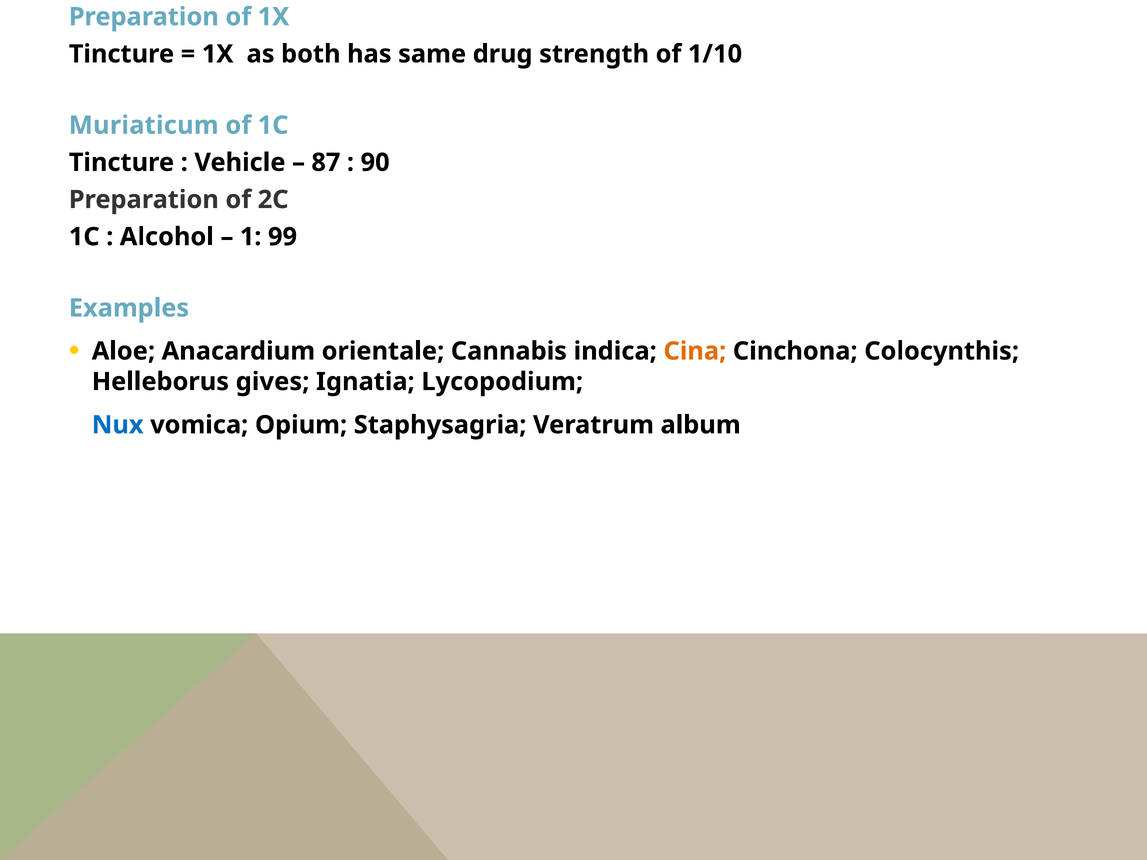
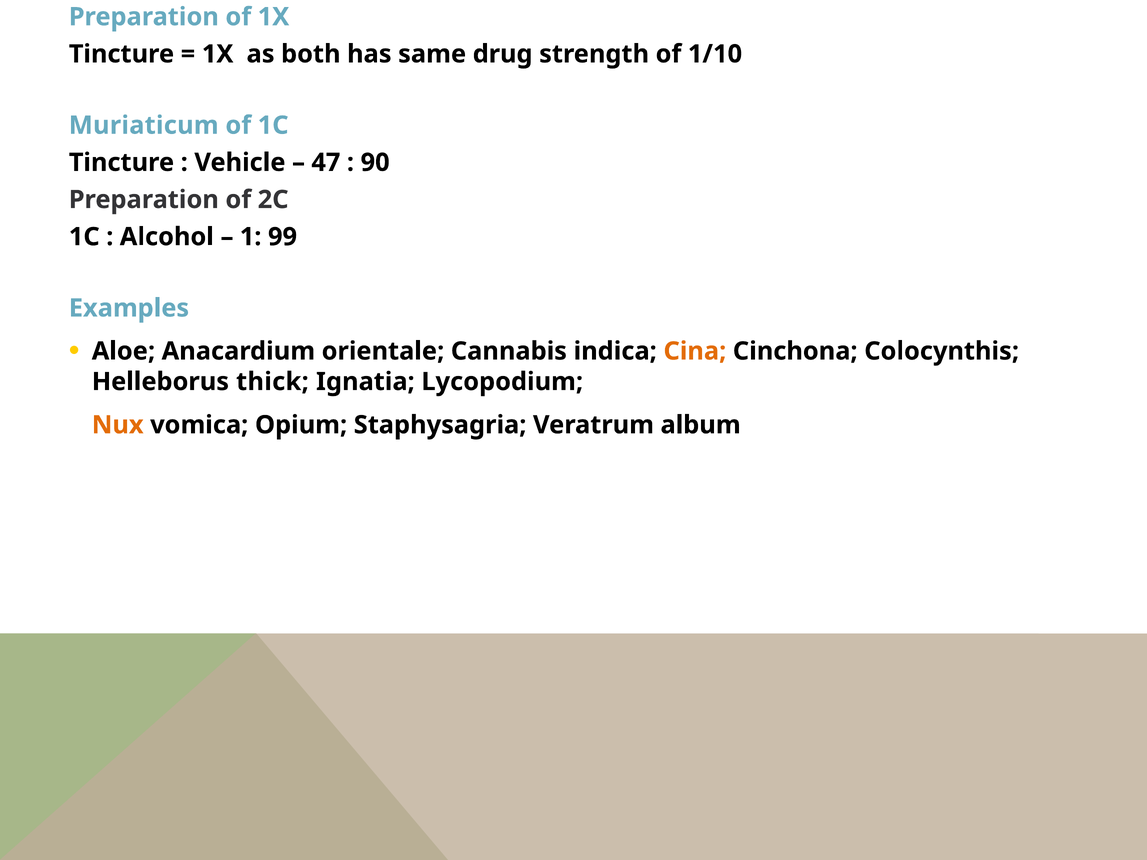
87: 87 -> 47 (326, 163)
gives: gives -> thick (272, 382)
Nux colour: blue -> orange (118, 425)
